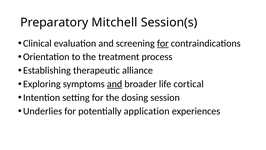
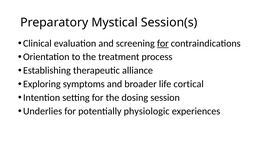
Mitchell: Mitchell -> Mystical (115, 22)
and underline: present -> none (115, 84)
application: application -> physiologic (147, 111)
